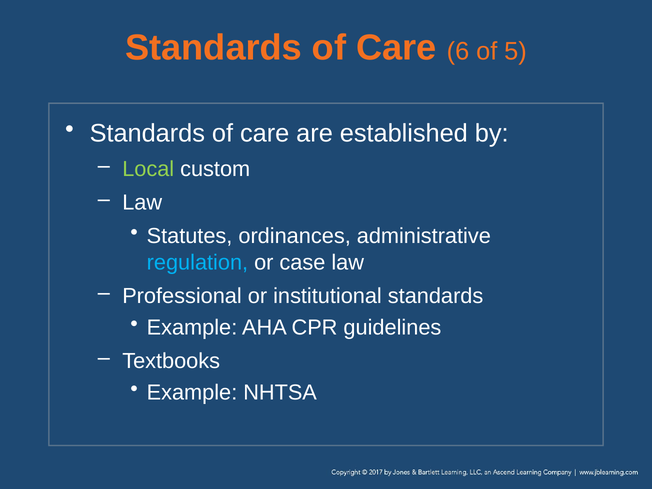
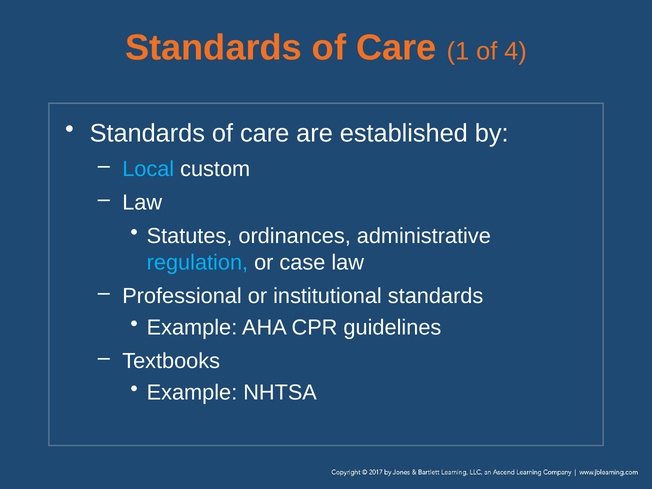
6: 6 -> 1 (458, 52)
5: 5 -> 4 (516, 52)
Local colour: light green -> light blue (148, 169)
